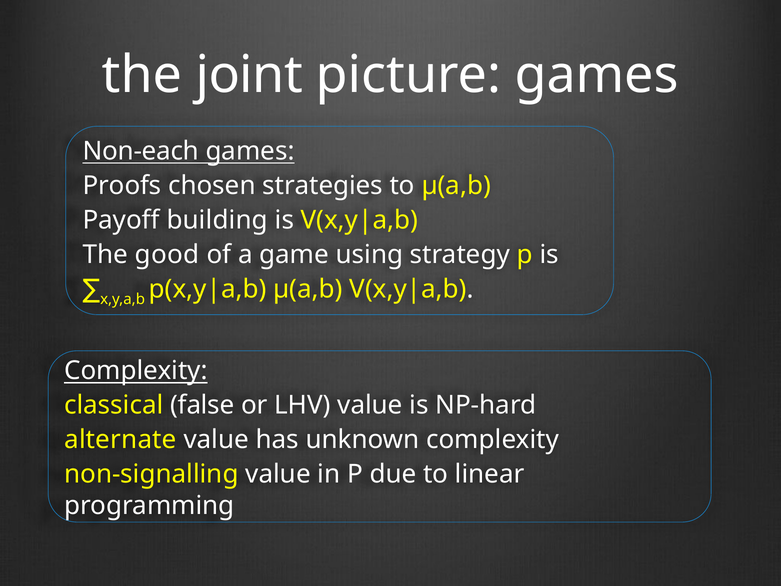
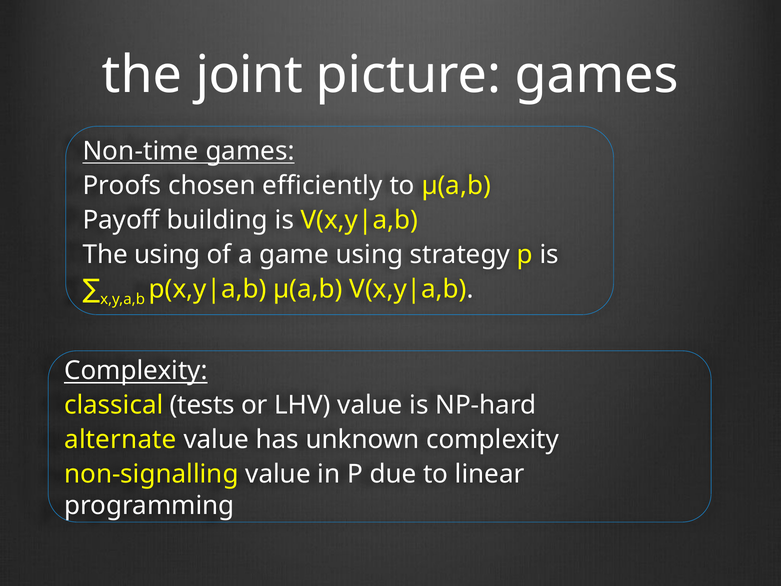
Non-each: Non-each -> Non-time (141, 151)
strategies: strategies -> efficiently (322, 186)
The good: good -> using (167, 255)
false: false -> tests (202, 405)
